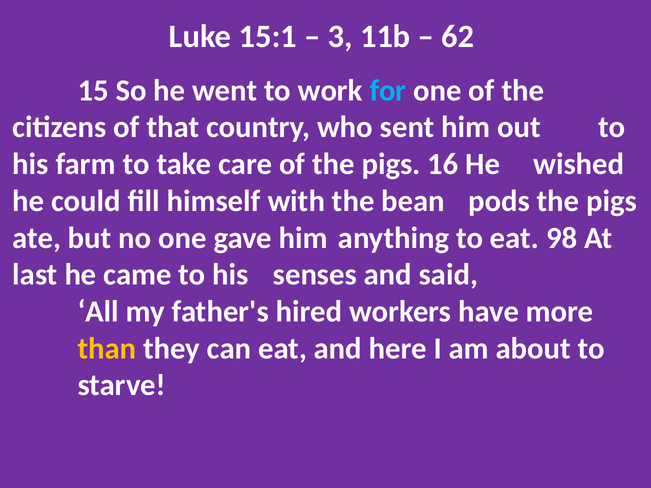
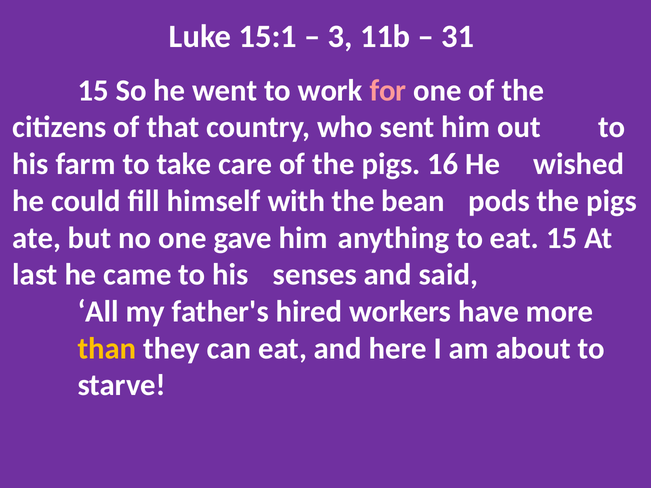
62: 62 -> 31 (458, 36)
for colour: light blue -> pink (388, 90)
eat 98: 98 -> 15 (562, 238)
